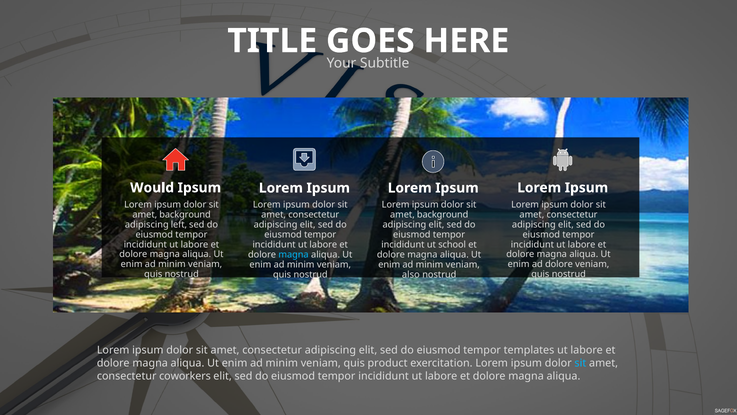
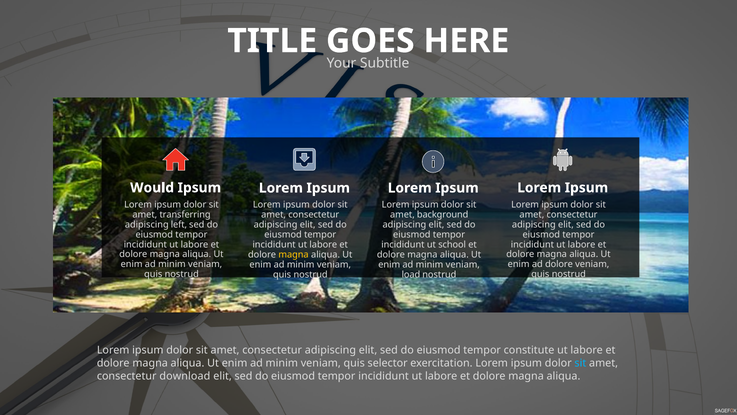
background: background -> transferring (185, 214)
magna colour: light blue -> yellow (294, 254)
also: also -> load (411, 274)
templates: templates -> constitute (529, 350)
product: product -> selector (388, 363)
coworkers: coworkers -> download (185, 376)
